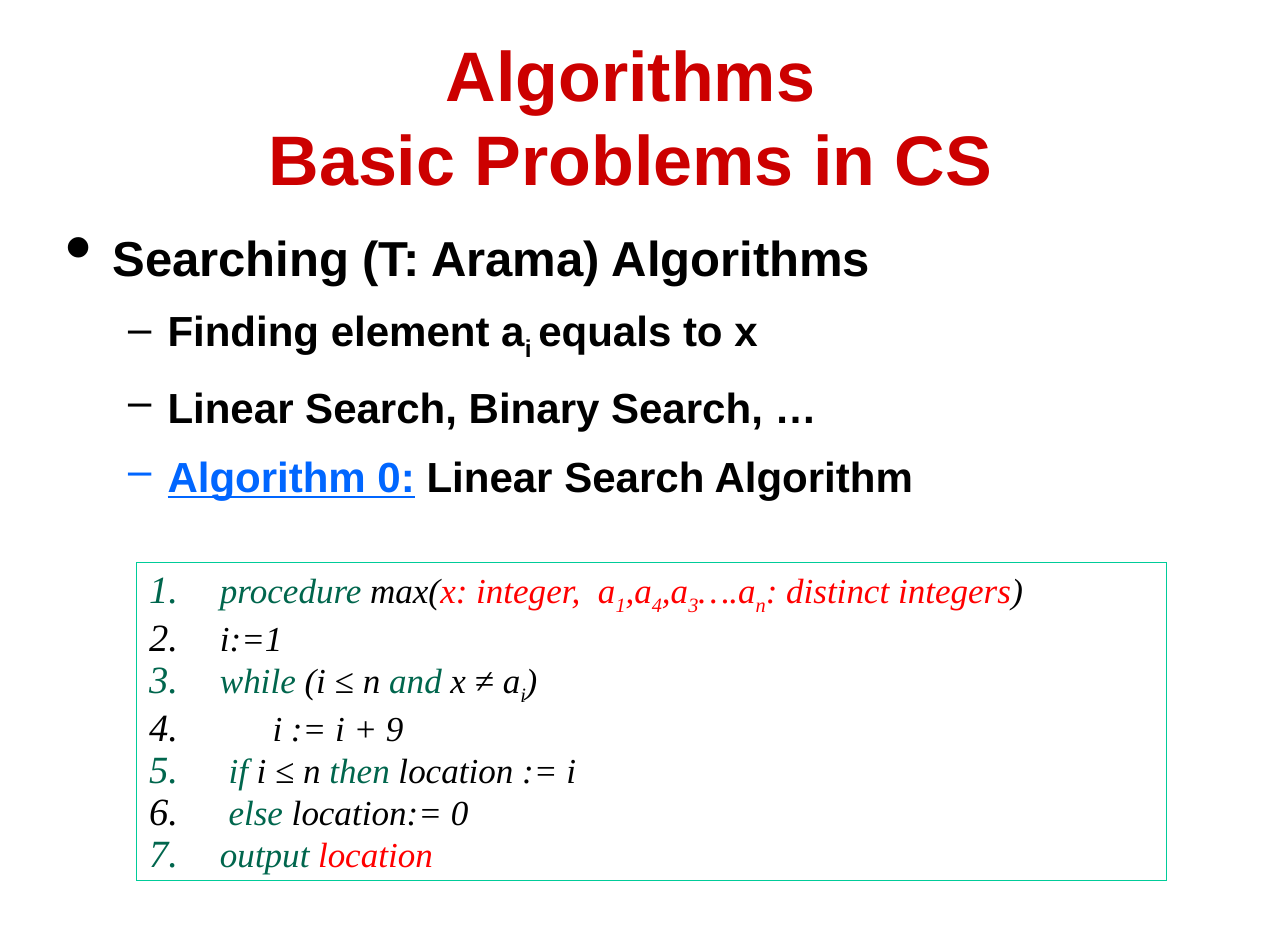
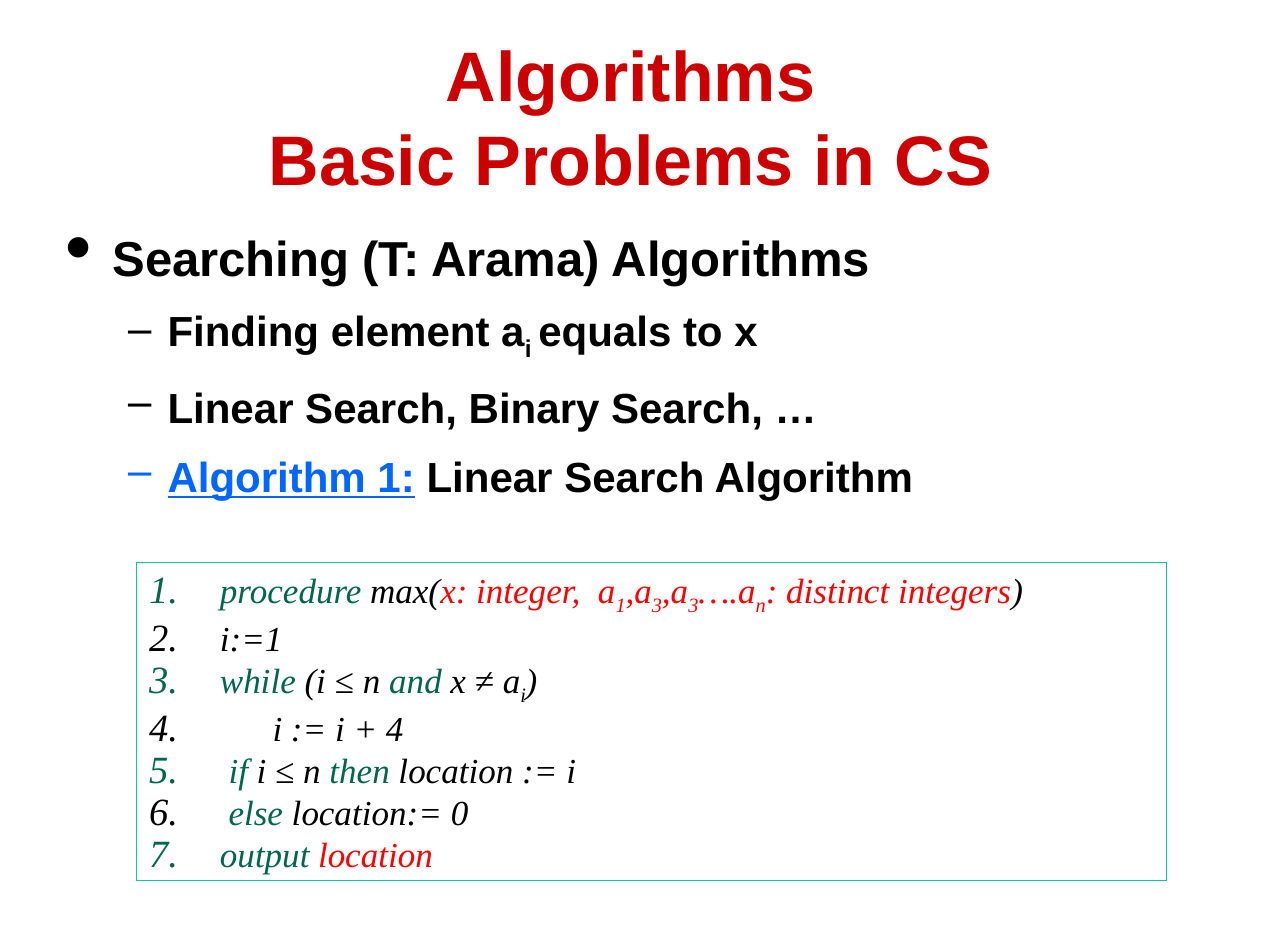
0: 0 -> 1 (396, 479)
4: 4 -> 3 (657, 606)
9: 9 -> 4 (395, 730)
